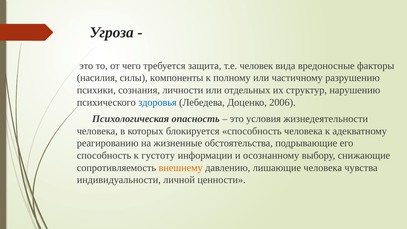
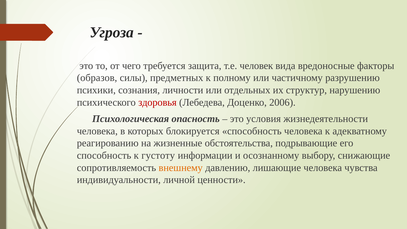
насилия: насилия -> образов (97, 78)
компоненты: компоненты -> предметных (177, 78)
здоровья colour: blue -> red (157, 102)
